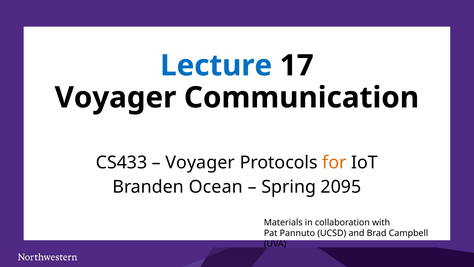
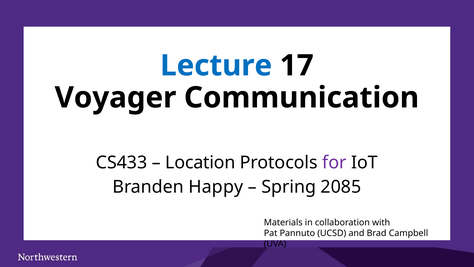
Voyager: Voyager -> Location (200, 162)
for colour: orange -> purple (334, 162)
Ocean: Ocean -> Happy (216, 187)
2095: 2095 -> 2085 (341, 187)
